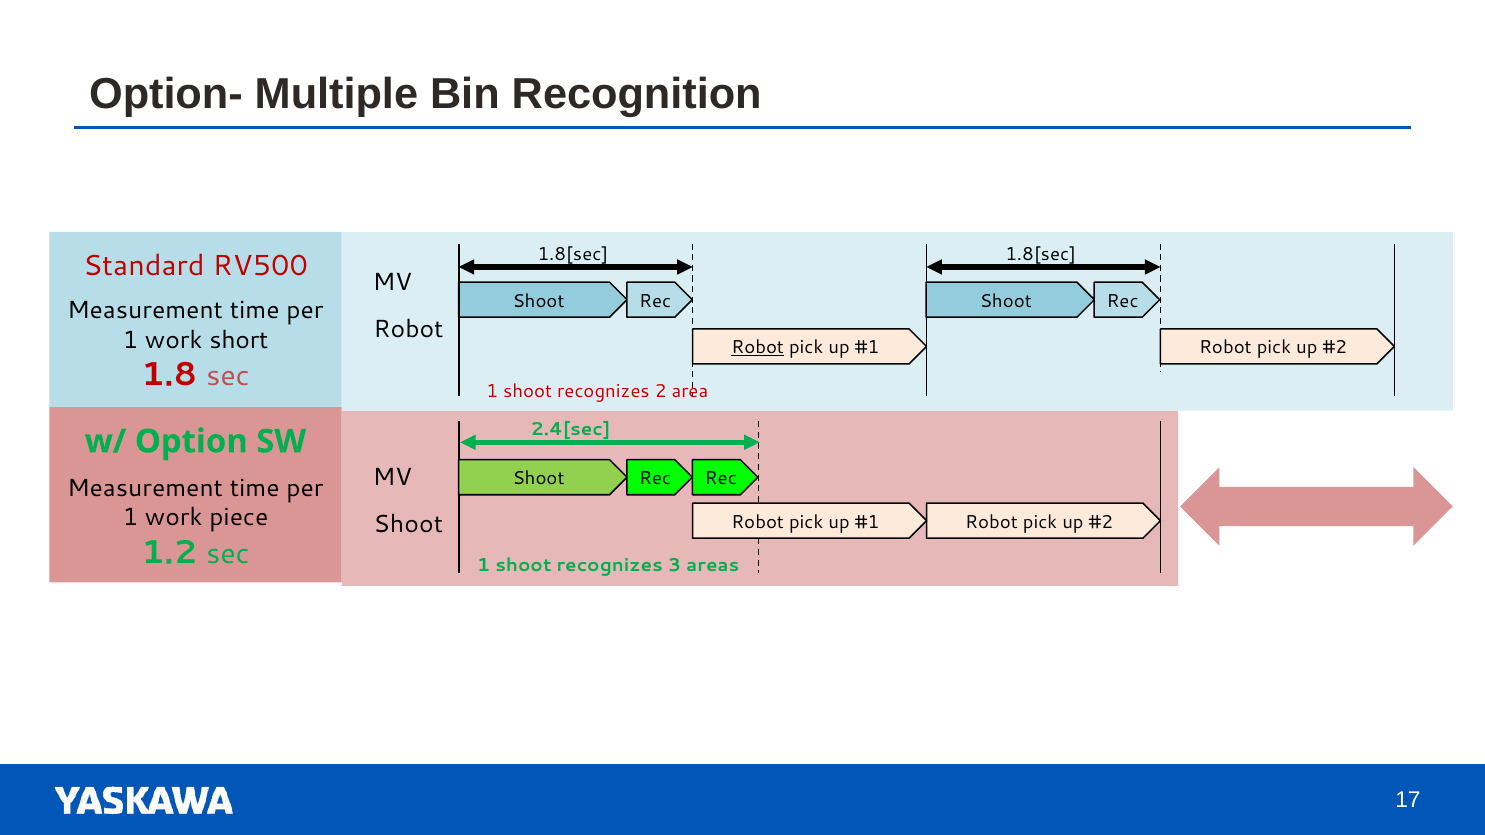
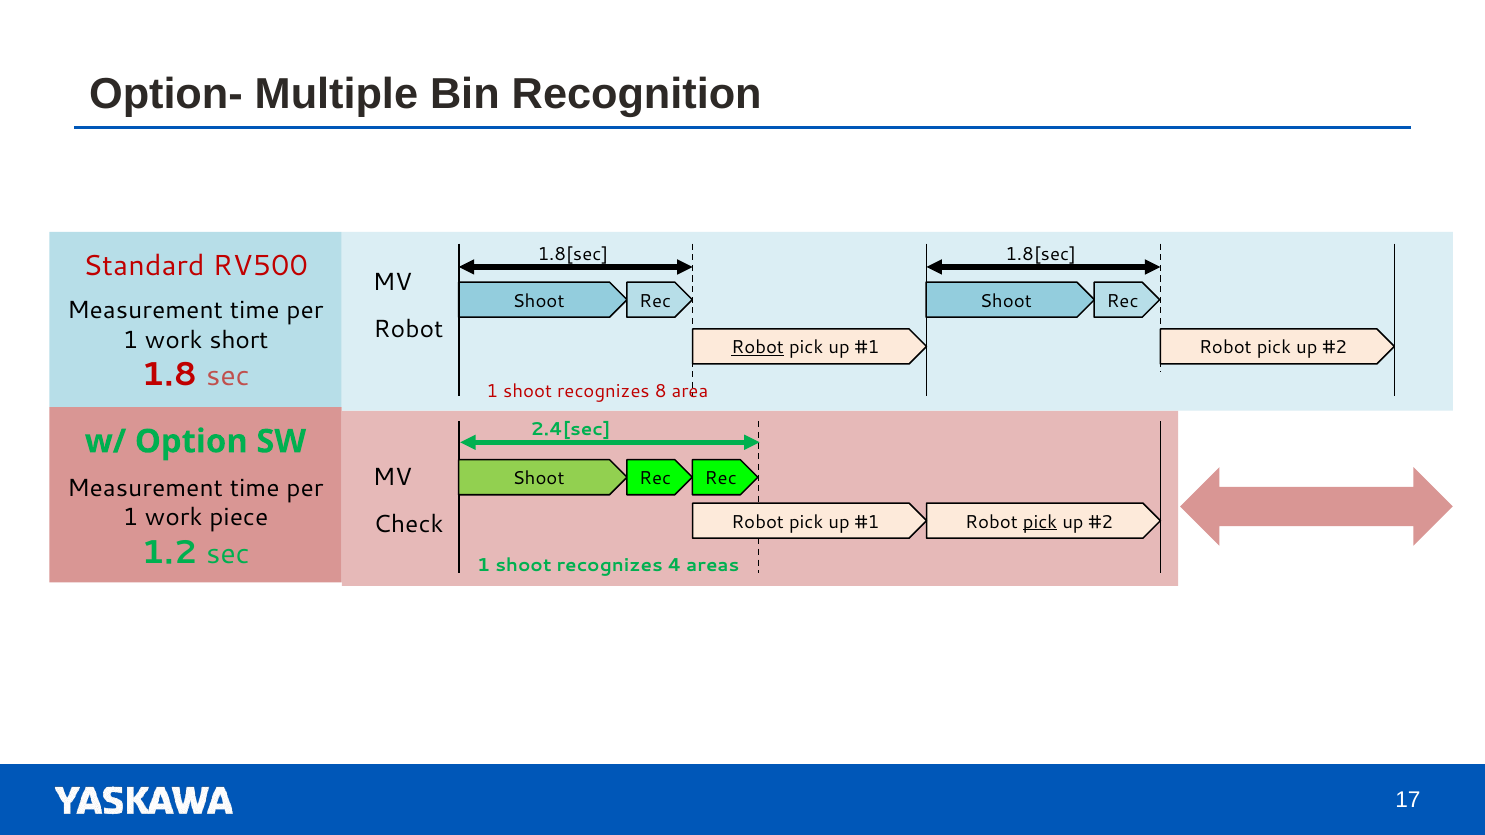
2: 2 -> 8 (661, 391)
pick underline: none -> present (1040, 522)
Shoot: Shoot -> Check (408, 525)
3: 3 -> 4 (675, 566)
